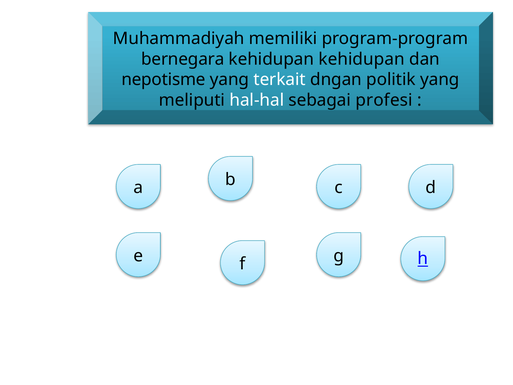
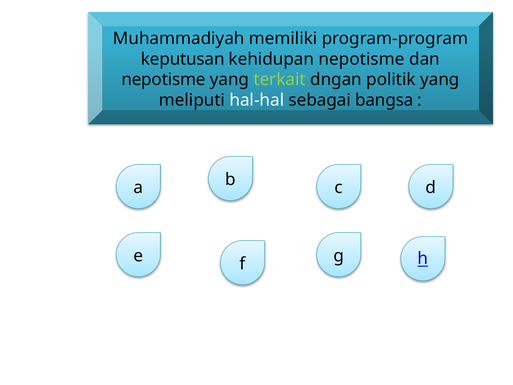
bernegara: bernegara -> keputusan (183, 59)
kehidupan kehidupan: kehidupan -> nepotisme (362, 59)
terkait colour: white -> light green (280, 80)
profesi: profesi -> bangsa (384, 100)
